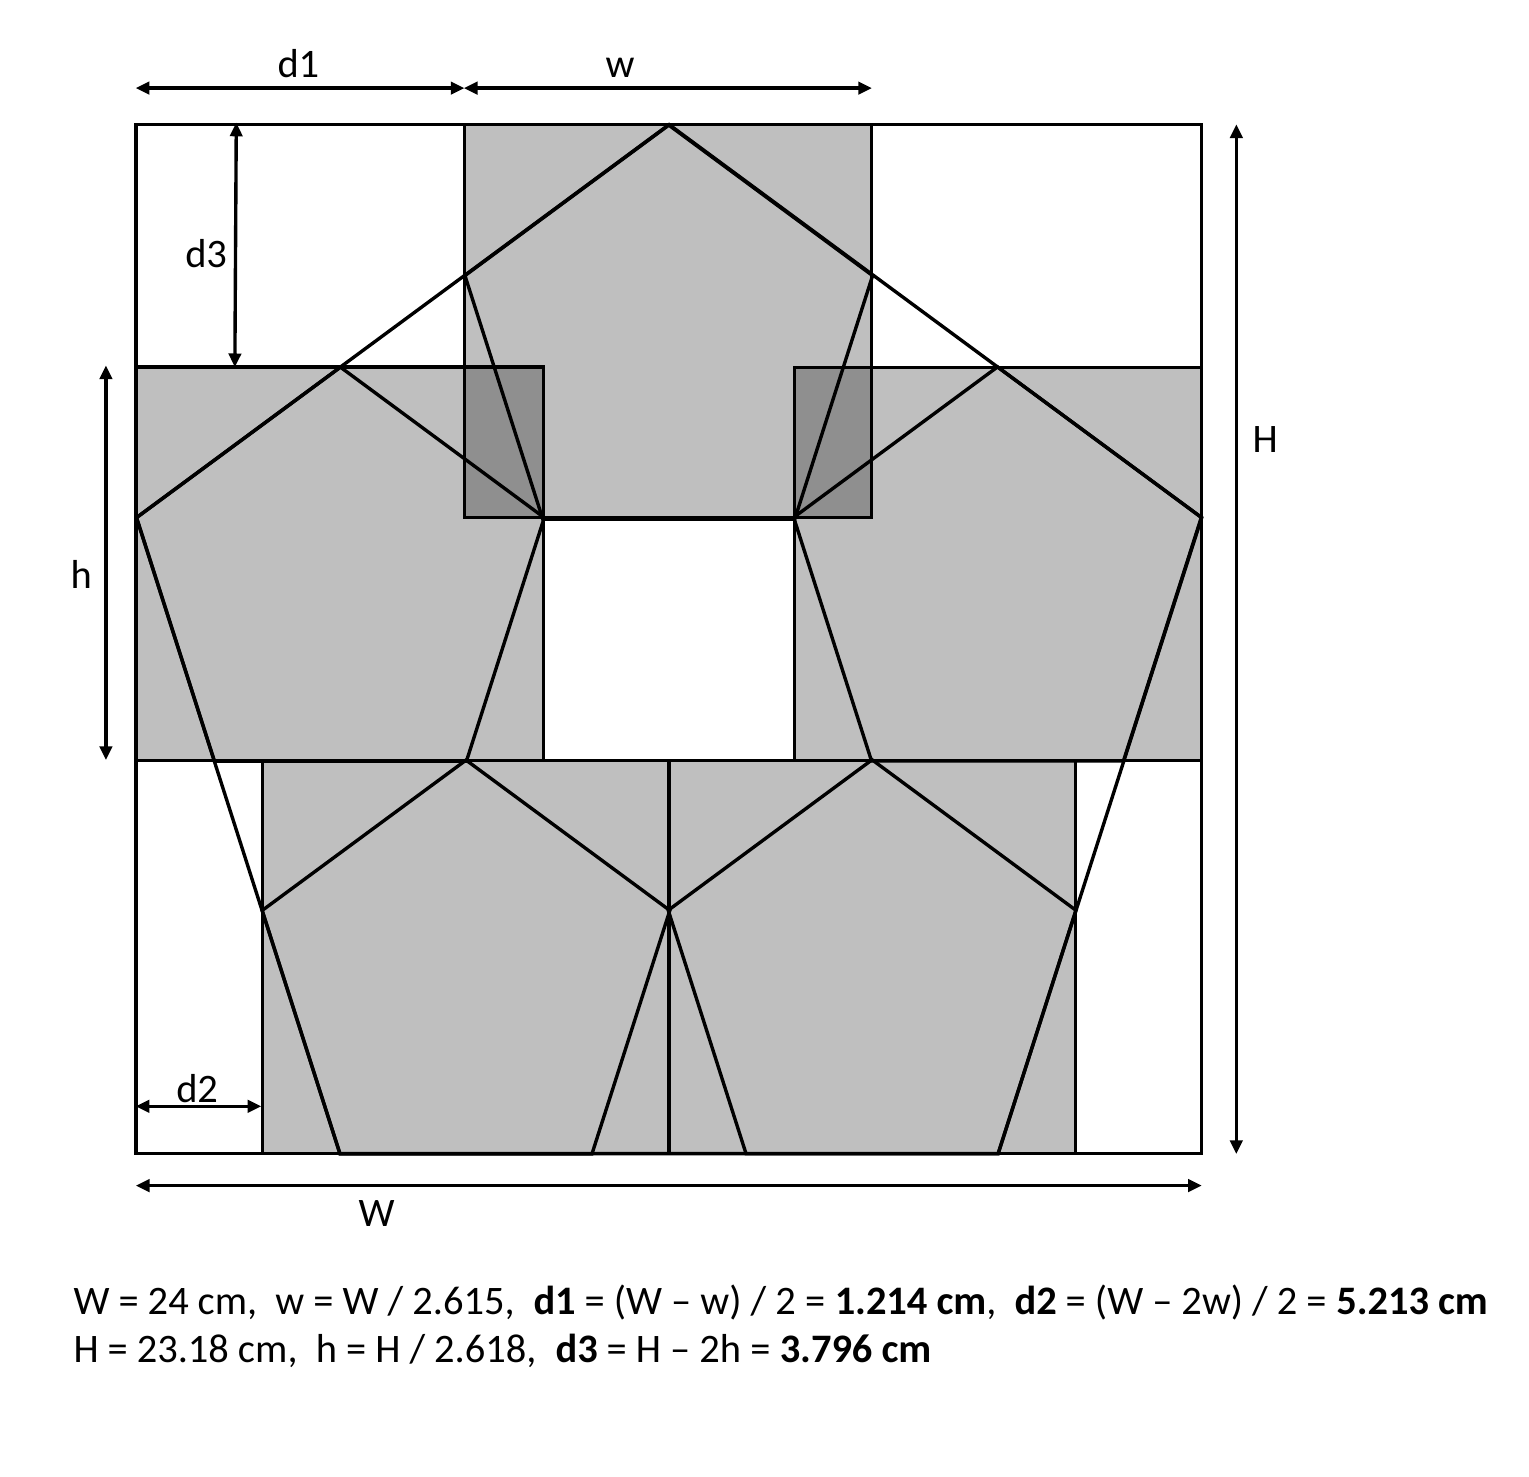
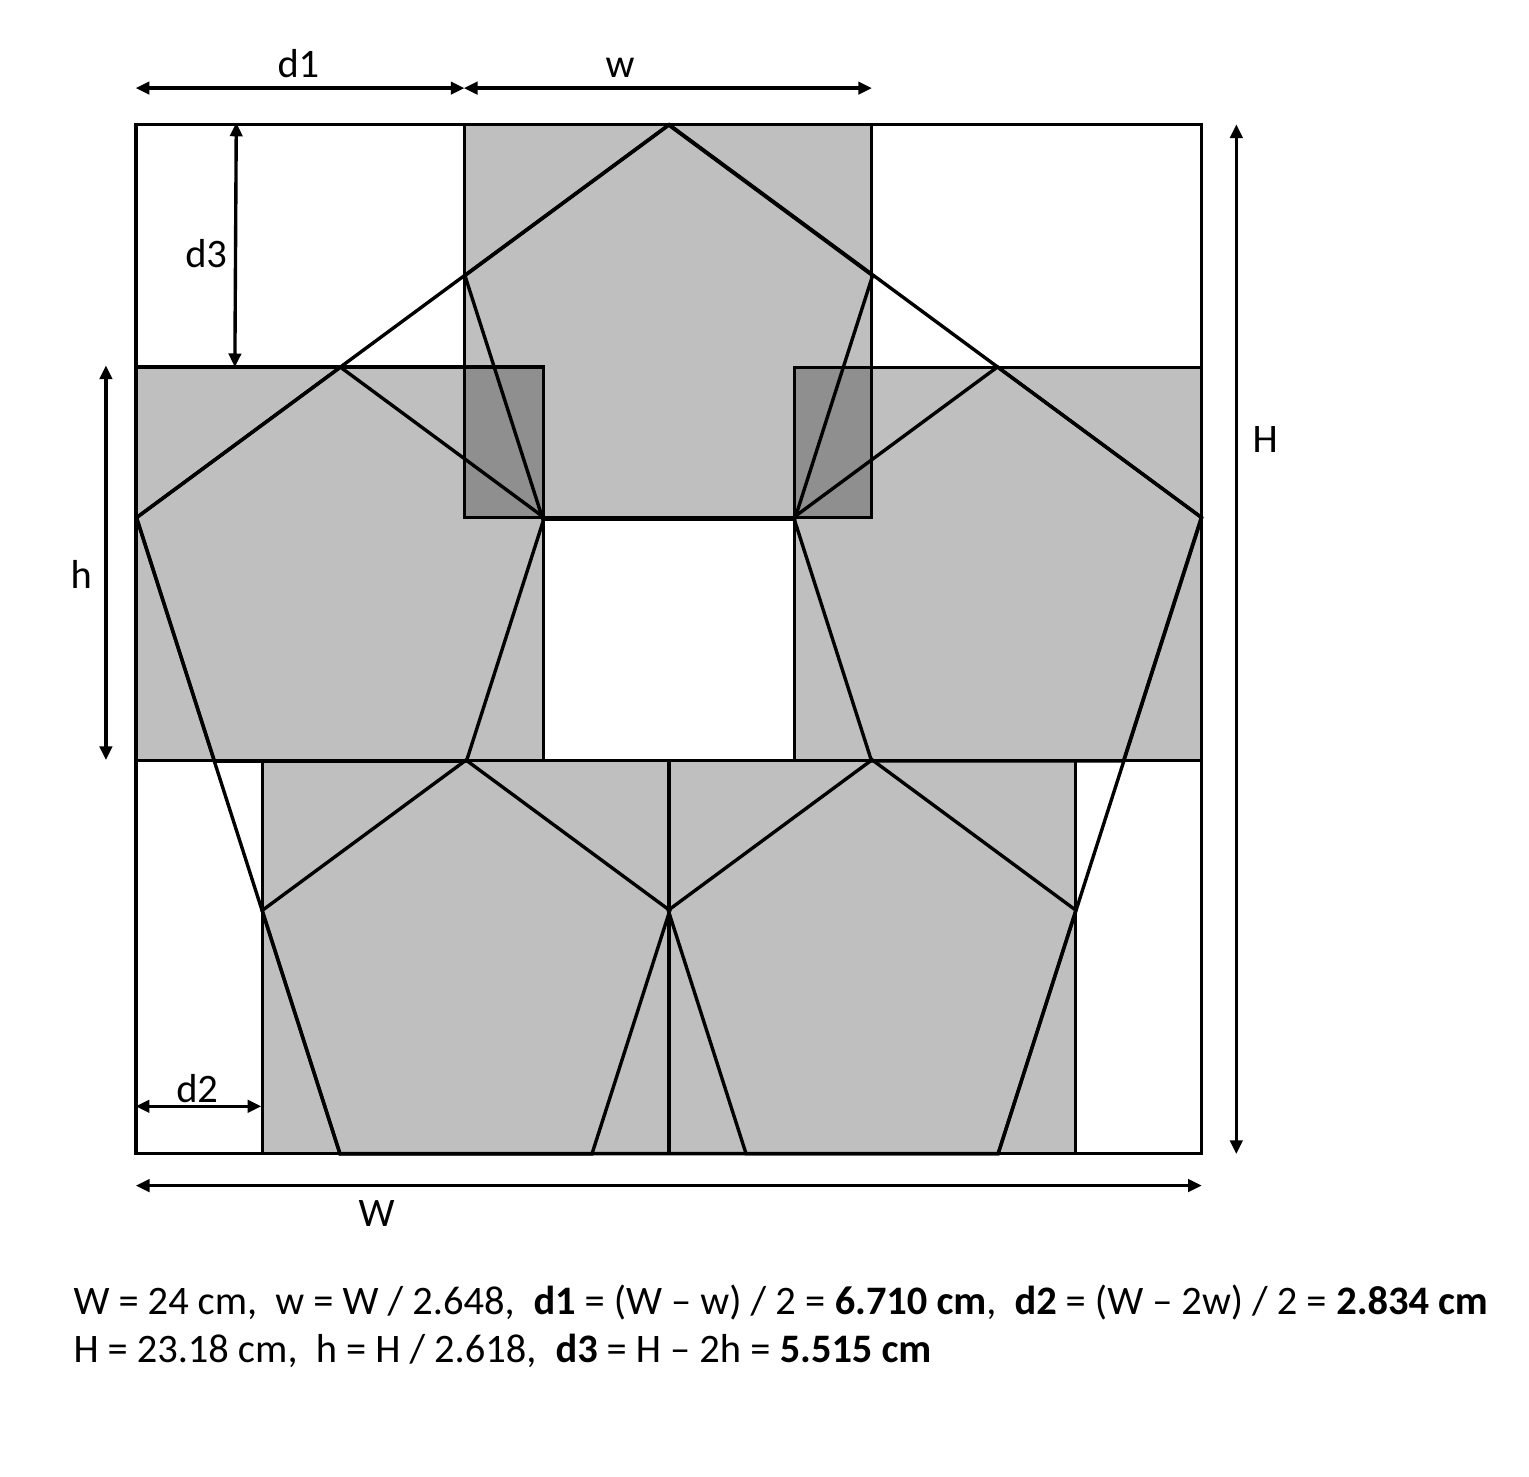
2.615: 2.615 -> 2.648 (464, 1300)
1.214: 1.214 -> 6.710 (881, 1300)
5.213: 5.213 -> 2.834 (1383, 1300)
3.796: 3.796 -> 5.515 (826, 1349)
